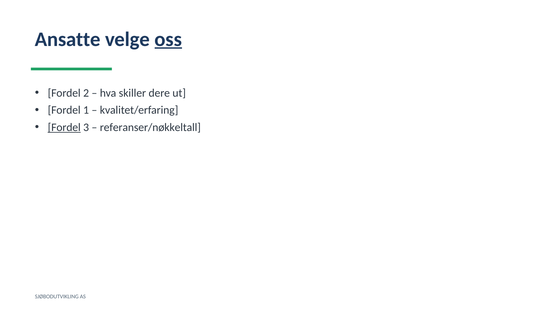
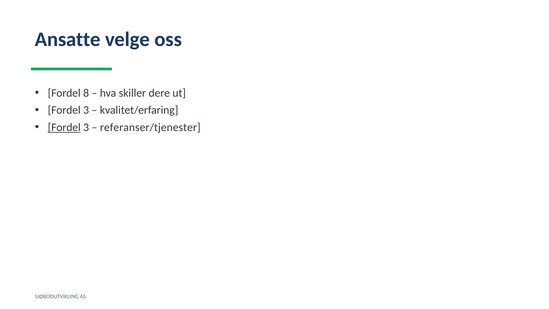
oss underline: present -> none (168, 39)
2: 2 -> 8 (86, 93)
1: 1 -> 3 (86, 110)
referanser/nøkkeltall: referanser/nøkkeltall -> referanser/tjenester (150, 127)
